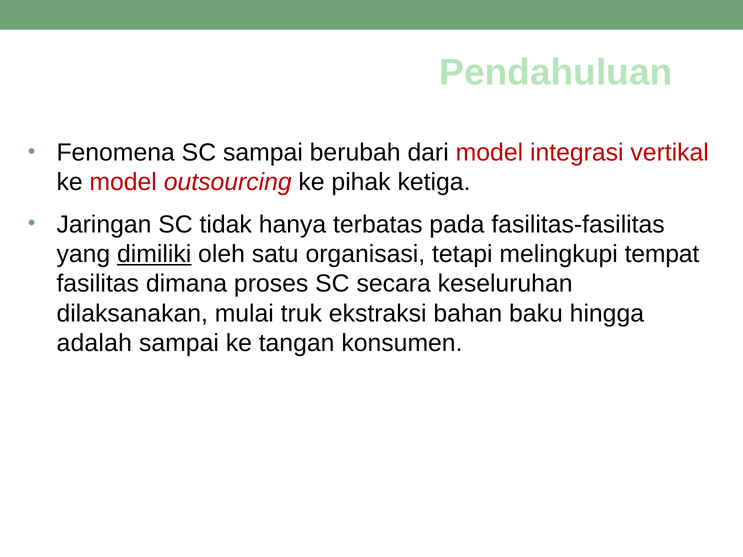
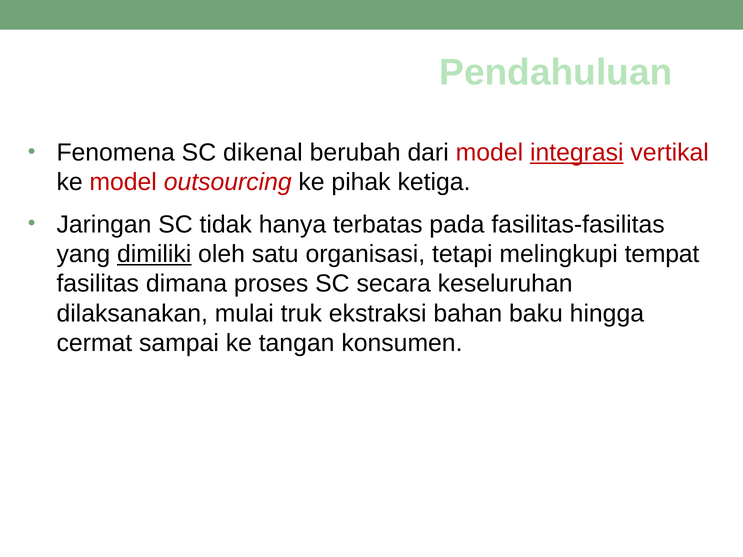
SC sampai: sampai -> dikenal (263, 153)
integrasi underline: none -> present (577, 153)
adalah: adalah -> cermat (94, 343)
